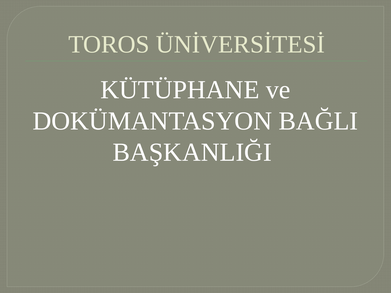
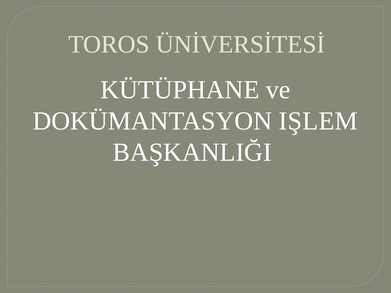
BAĞLI: BAĞLI -> IŞLEM (318, 121)
